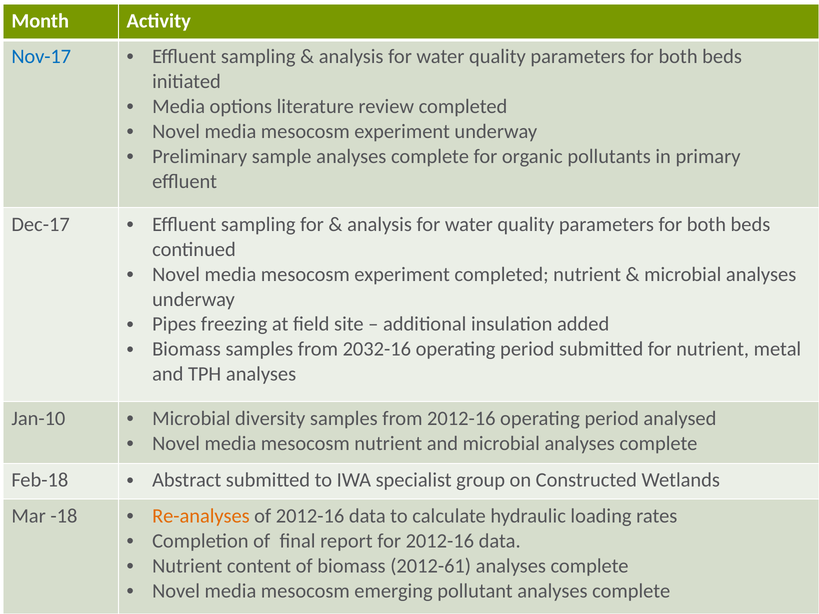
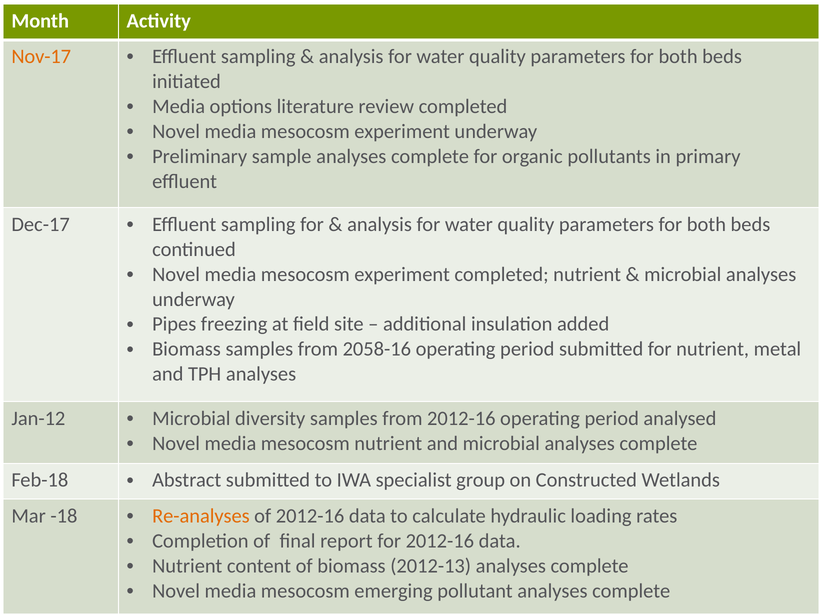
Nov-17 colour: blue -> orange (41, 57)
2032-16: 2032-16 -> 2058-16 (377, 349)
Jan-10: Jan-10 -> Jan-12 (38, 419)
2012-61: 2012-61 -> 2012-13 (431, 566)
